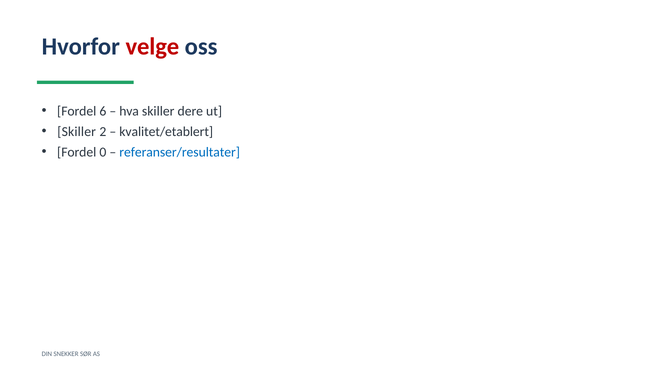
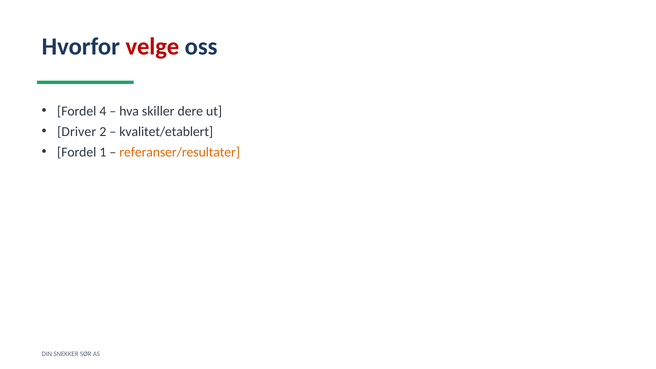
6: 6 -> 4 (103, 111)
Skiller: Skiller -> Driver (77, 132)
0: 0 -> 1 (103, 152)
referanser/resultater colour: blue -> orange (180, 152)
